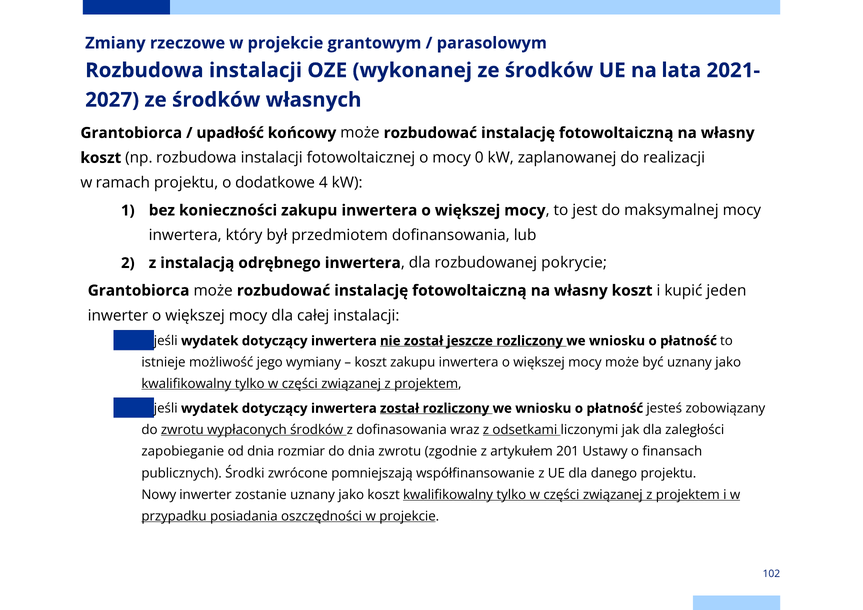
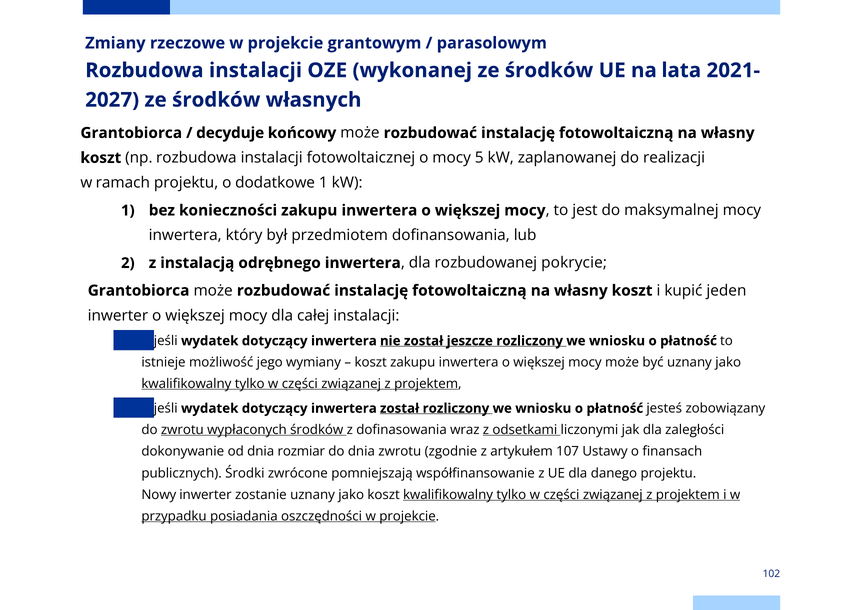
upadłość: upadłość -> decyduje (230, 133)
0: 0 -> 5 (479, 158)
dodatkowe 4: 4 -> 1 (323, 183)
zapobieganie: zapobieganie -> dokonywanie (183, 452)
201: 201 -> 107 (568, 452)
